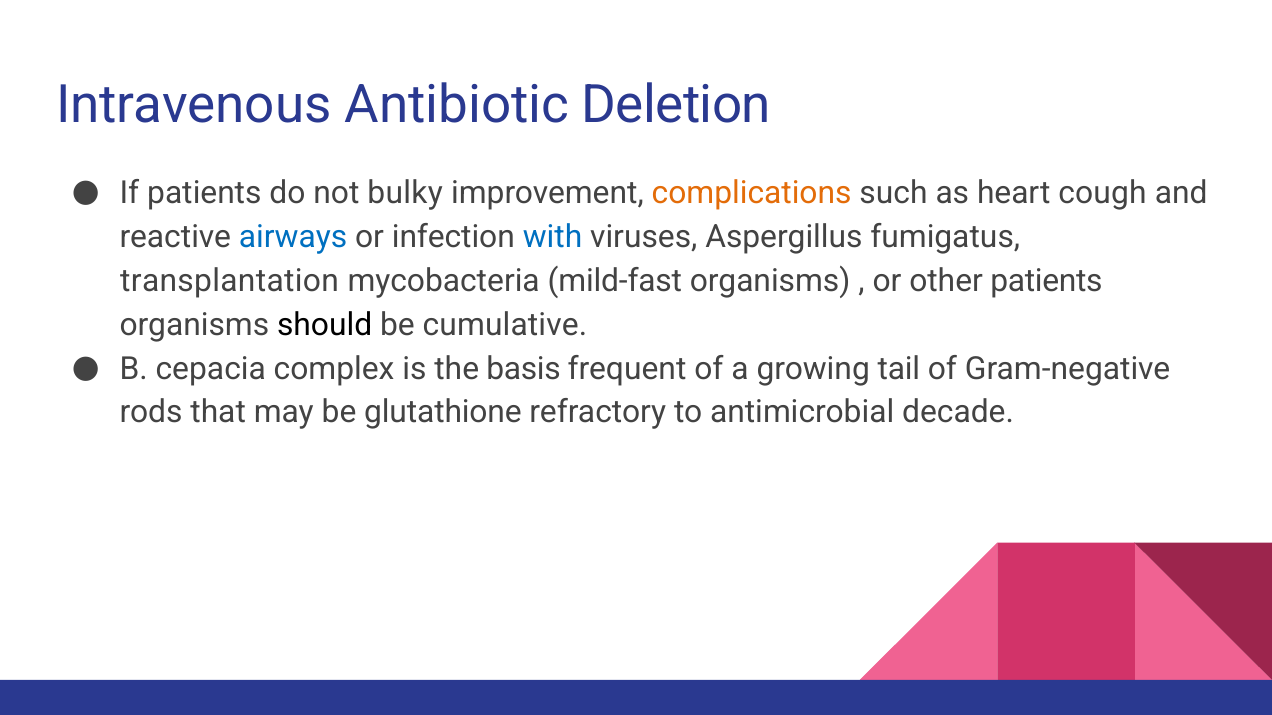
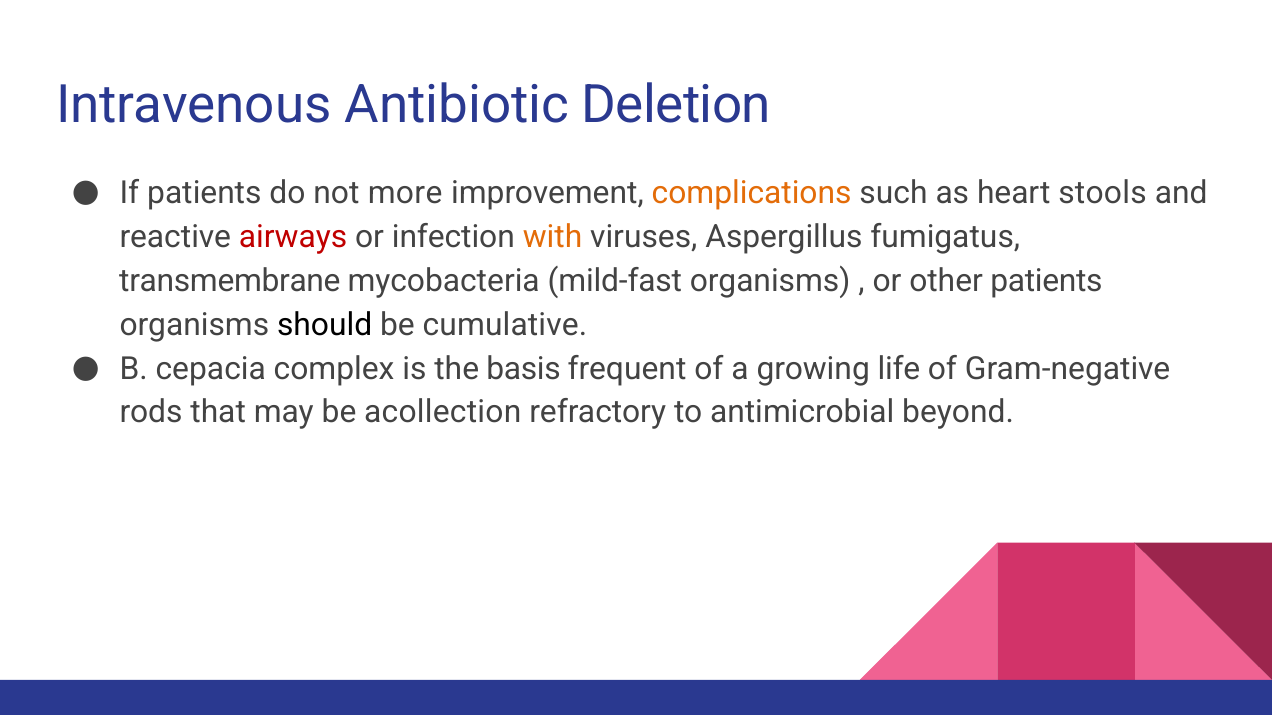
bulky: bulky -> more (405, 193)
cough: cough -> stools (1103, 193)
airways colour: blue -> red (293, 237)
with colour: blue -> orange (553, 237)
transplantation: transplantation -> transmembrane (230, 281)
tail: tail -> life (899, 369)
glutathione: glutathione -> acollection (443, 413)
decade: decade -> beyond (958, 413)
